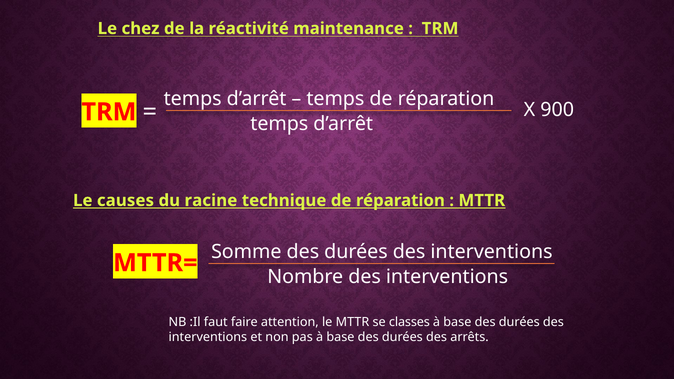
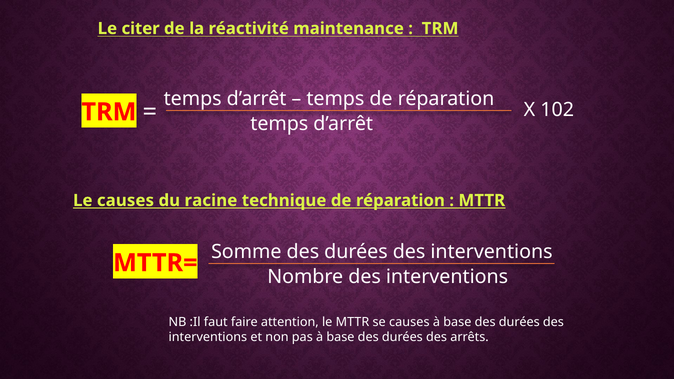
chez: chez -> citer (141, 29)
900: 900 -> 102 (557, 110)
se classes: classes -> causes (409, 322)
